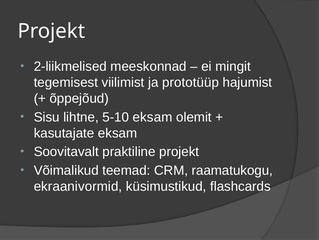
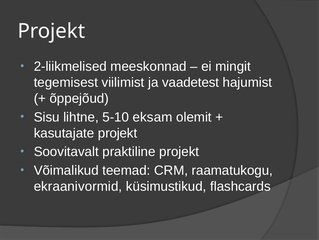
prototüüp: prototüüp -> vaadetest (191, 82)
kasutajate eksam: eksam -> projekt (118, 133)
